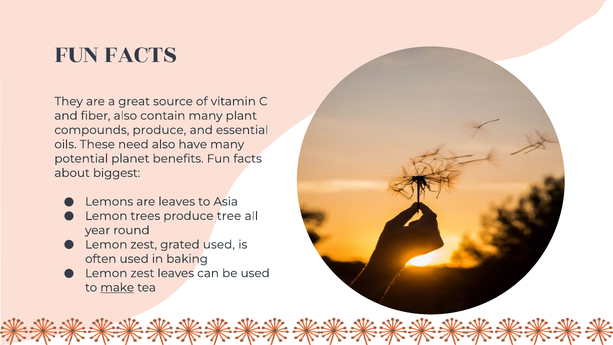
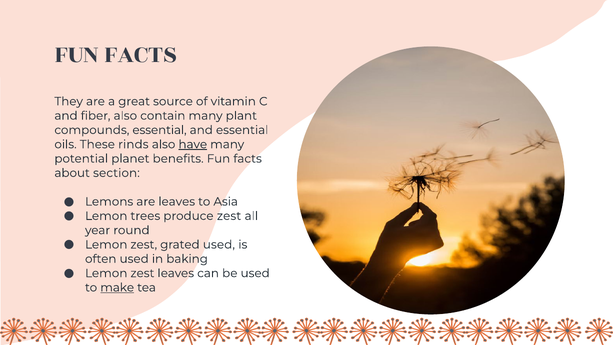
compounds produce: produce -> essential (159, 130)
need: need -> rinds (133, 144)
have underline: none -> present (193, 144)
biggest: biggest -> section (116, 173)
produce tree: tree -> zest (229, 216)
